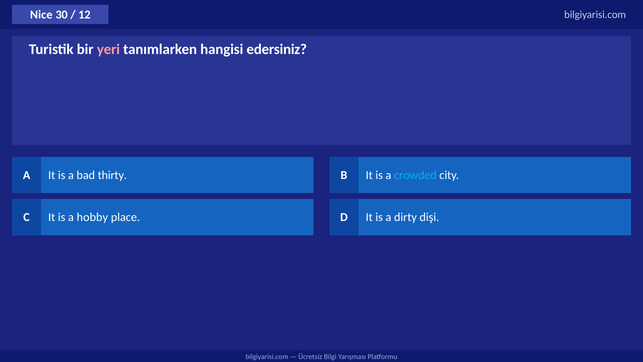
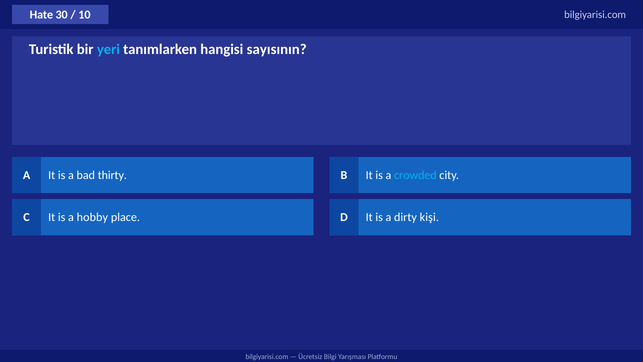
Nice: Nice -> Hate (41, 15)
12: 12 -> 10 (84, 15)
yeri colour: pink -> light blue (108, 49)
edersiniz: edersiniz -> sayısının (277, 49)
dişi: dişi -> kişi (429, 217)
